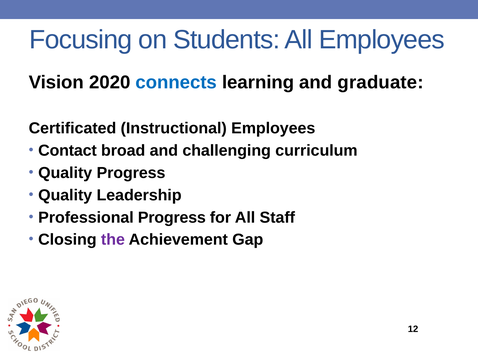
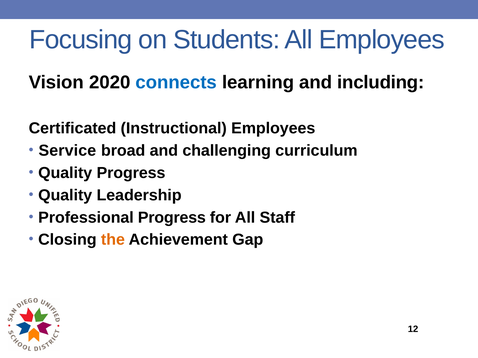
graduate: graduate -> including (381, 83)
Contact: Contact -> Service (67, 151)
the colour: purple -> orange (113, 240)
